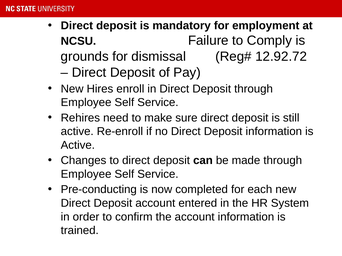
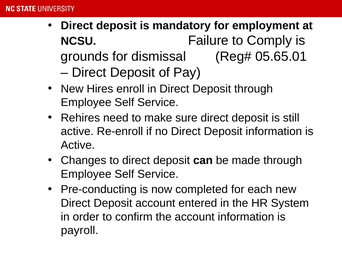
12.92.72: 12.92.72 -> 05.65.01 (281, 57)
trained: trained -> payroll (80, 231)
